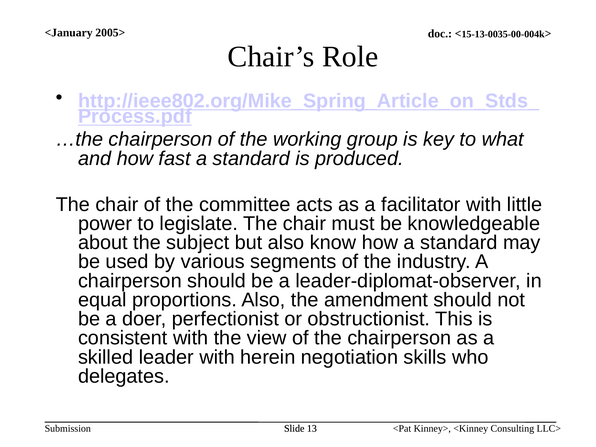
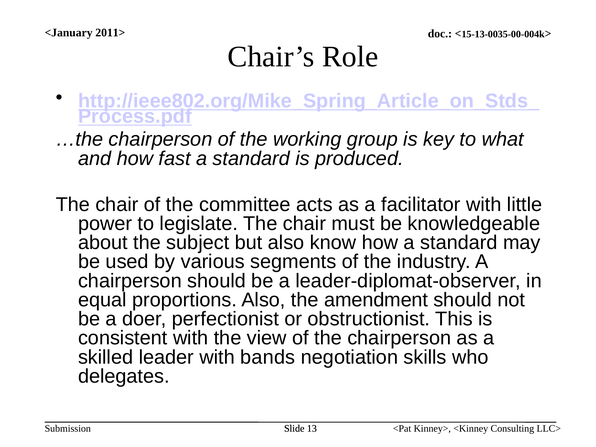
2005>: 2005> -> 2011> (110, 33)
herein: herein -> bands (268, 357)
